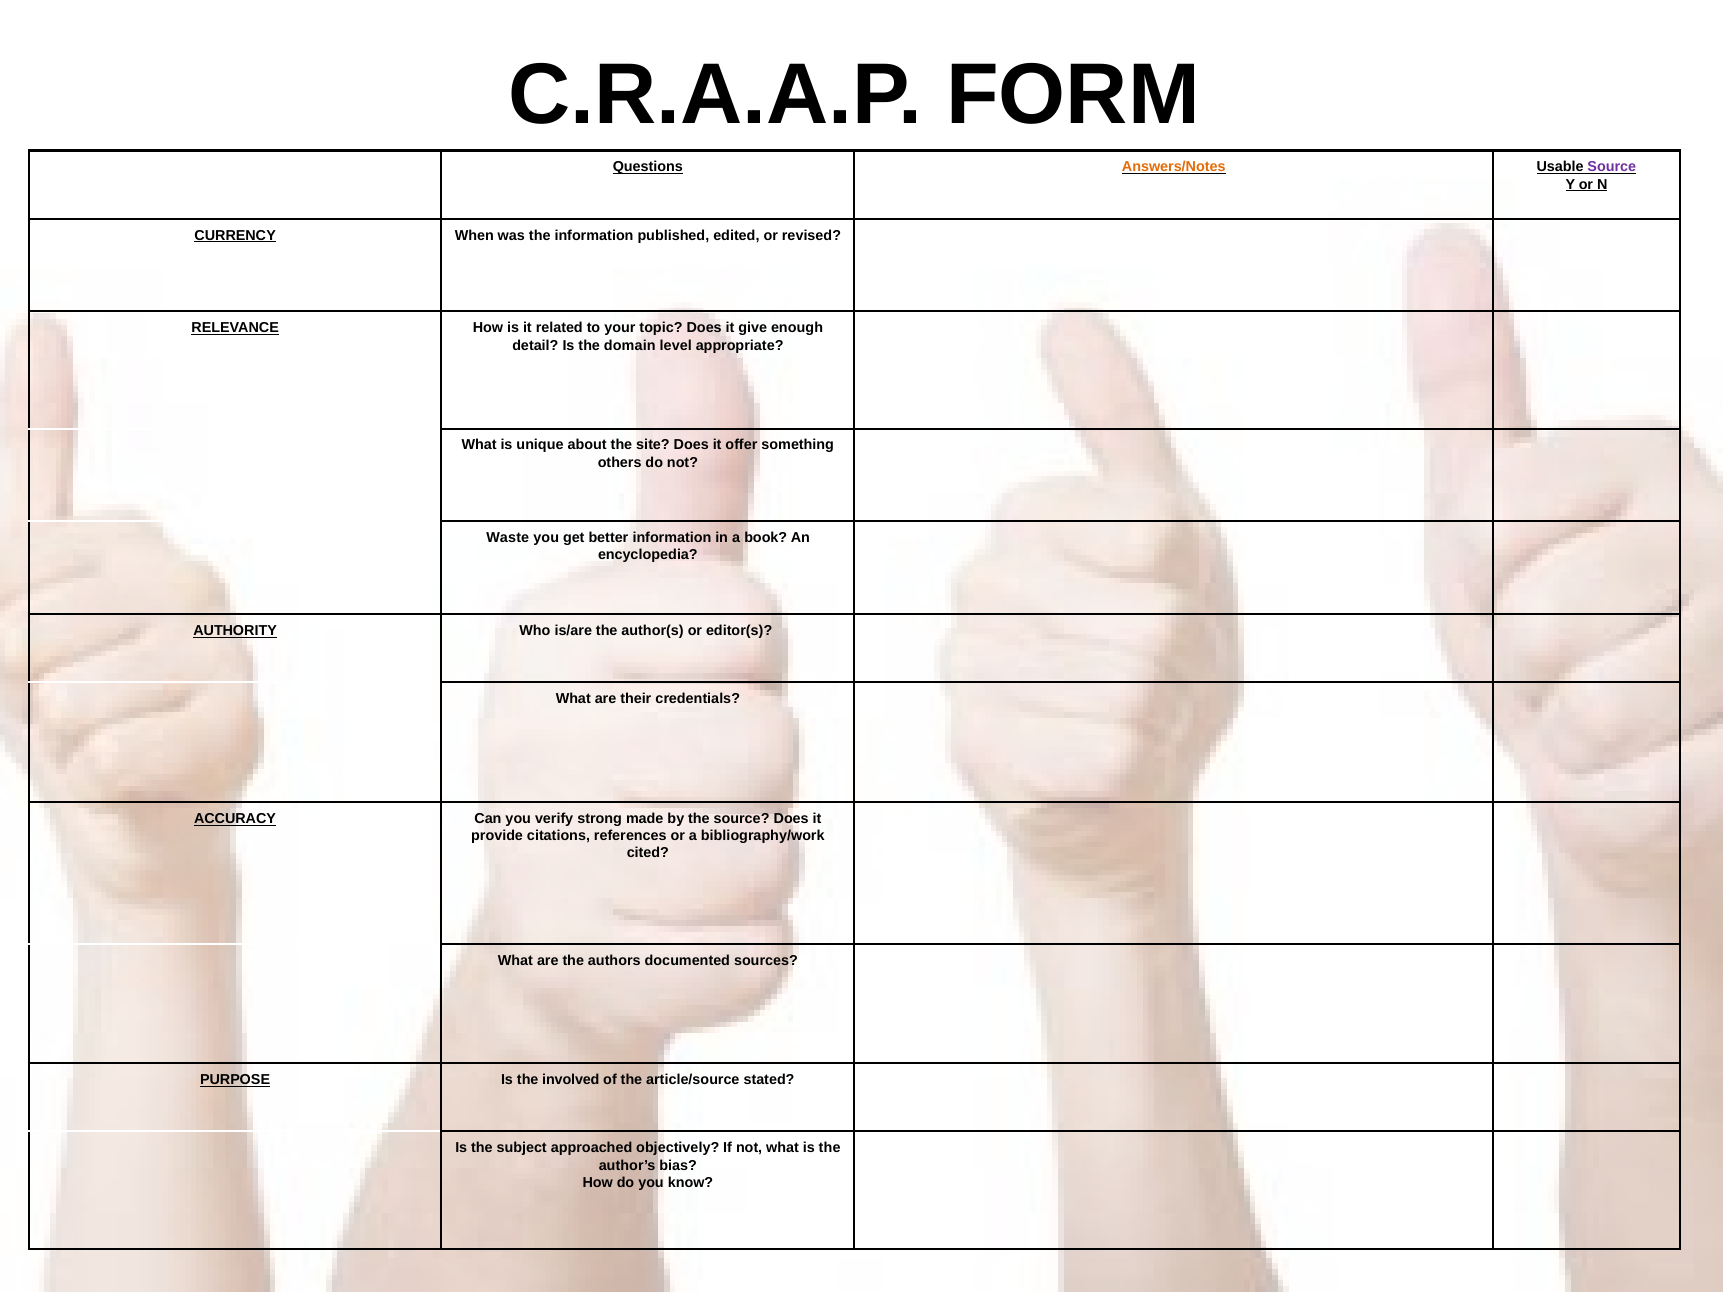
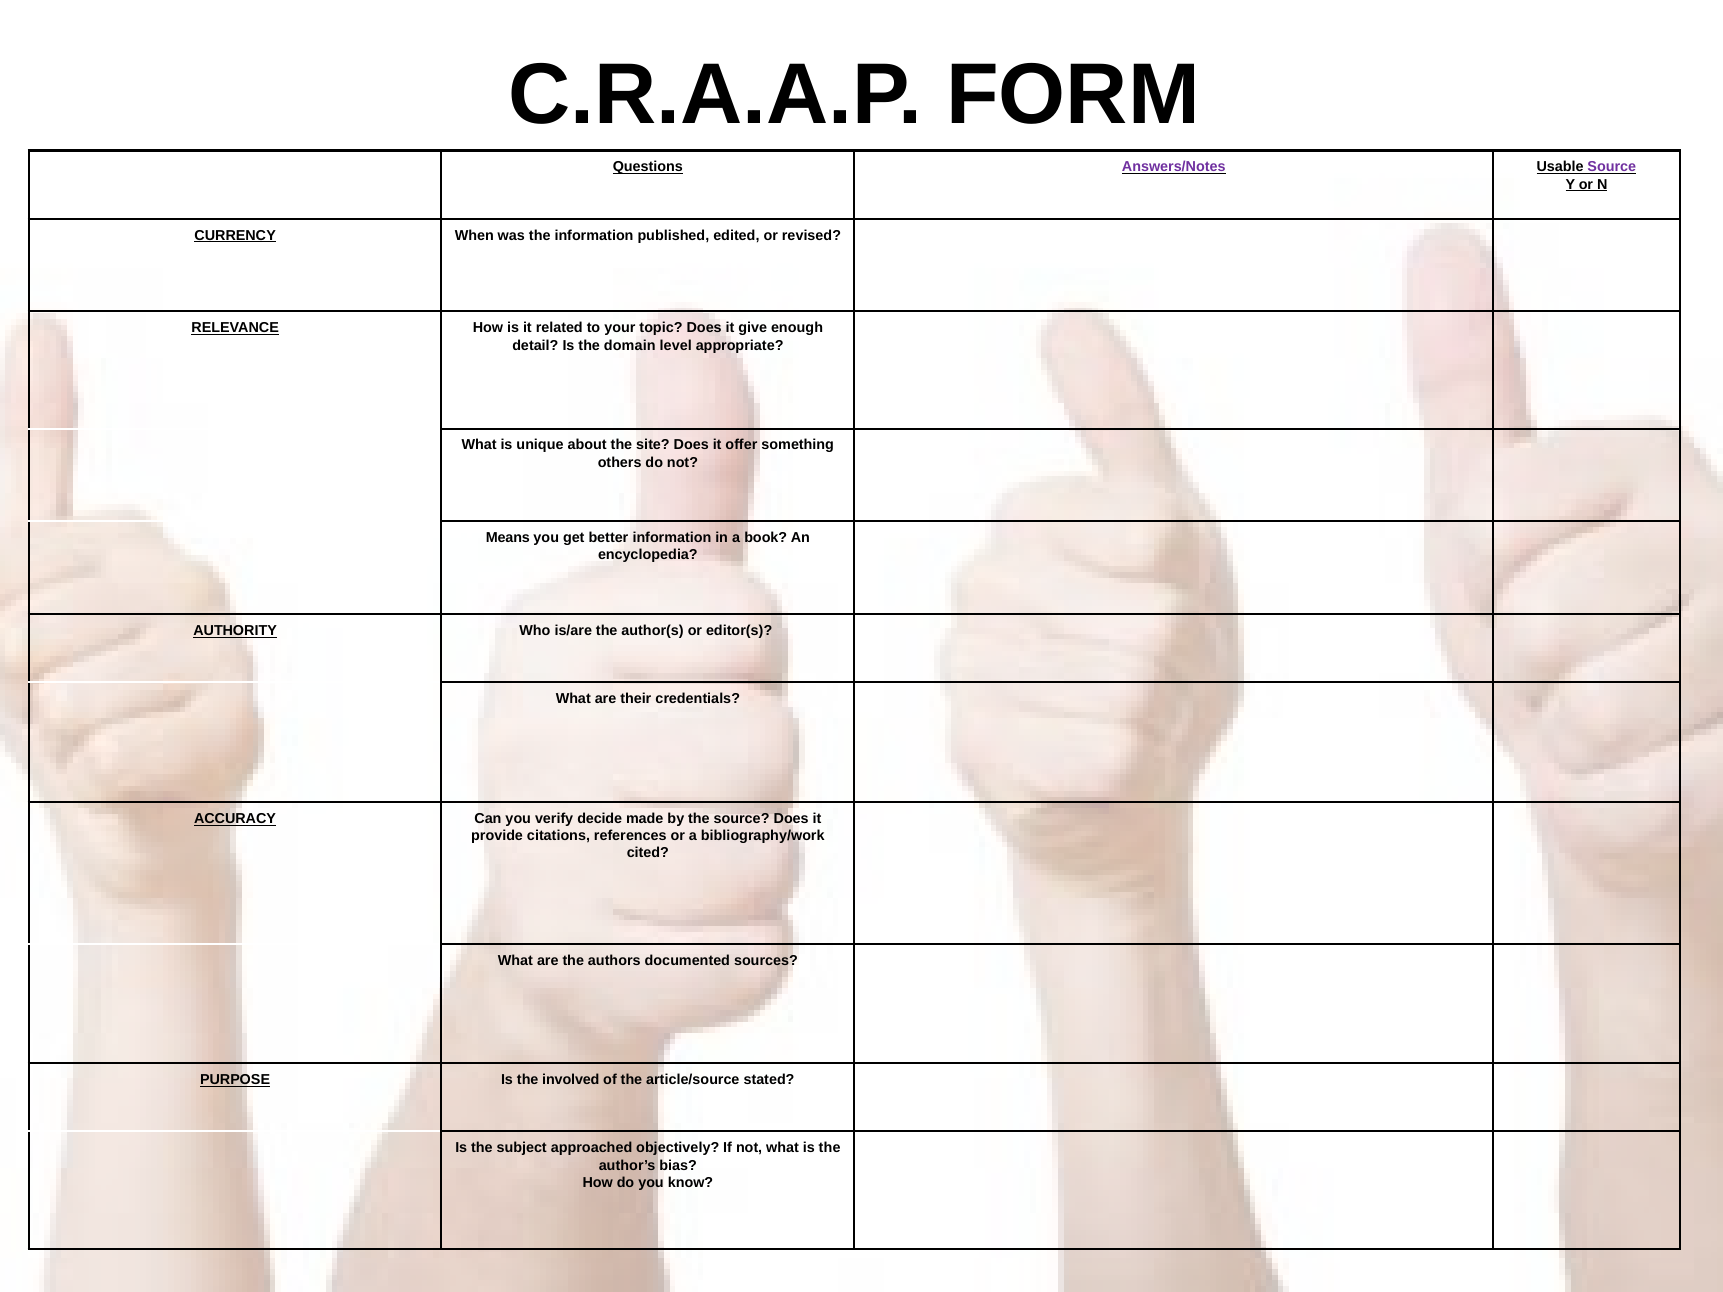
Answers/Notes colour: orange -> purple (1174, 167)
Waste: Waste -> Means (508, 538)
strong: strong -> decide (600, 819)
